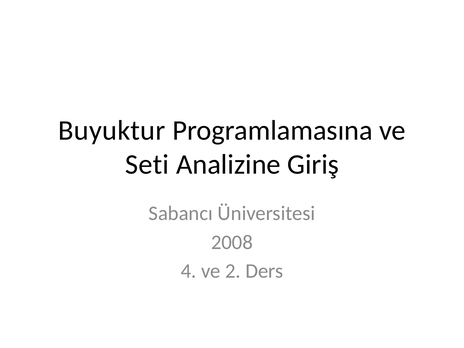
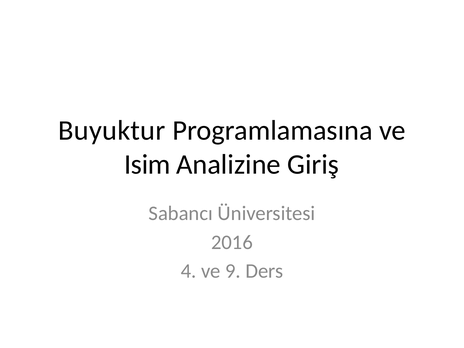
Seti: Seti -> Isim (147, 164)
2008: 2008 -> 2016 (232, 242)
2: 2 -> 9 (233, 271)
